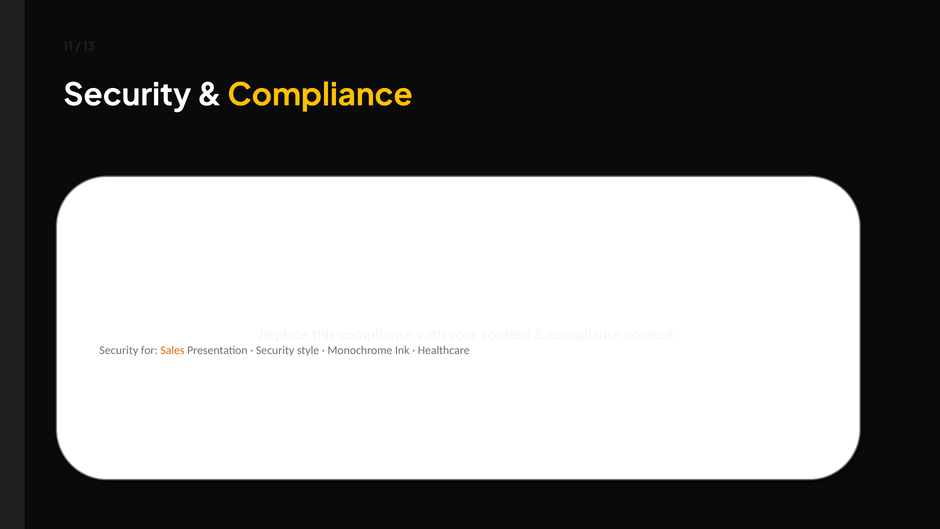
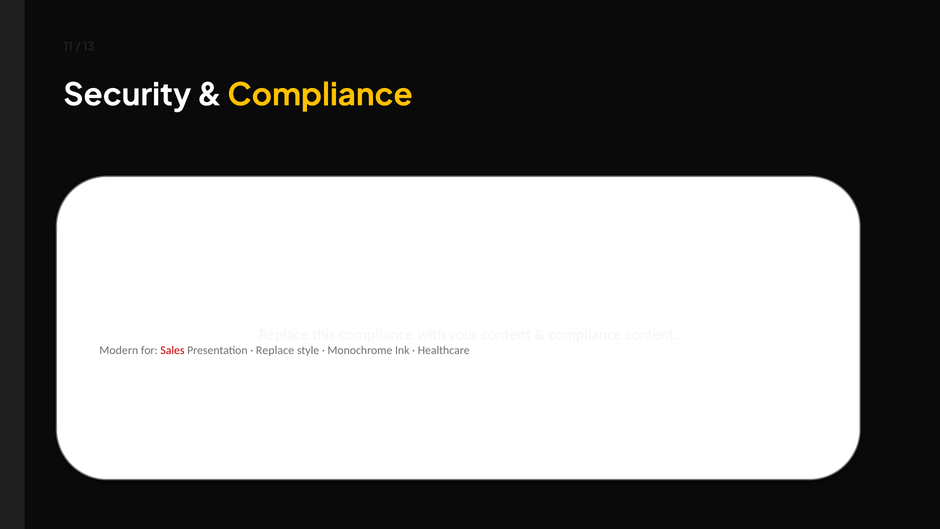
Security: Security -> Modern (119, 350)
Sales colour: orange -> red (172, 350)
Security: Security -> Replace (275, 350)
